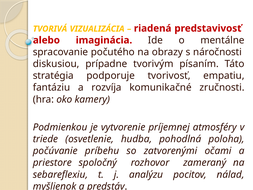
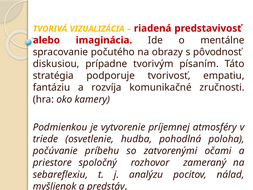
náročnosti: náročnosti -> pôvodnosť (217, 52)
